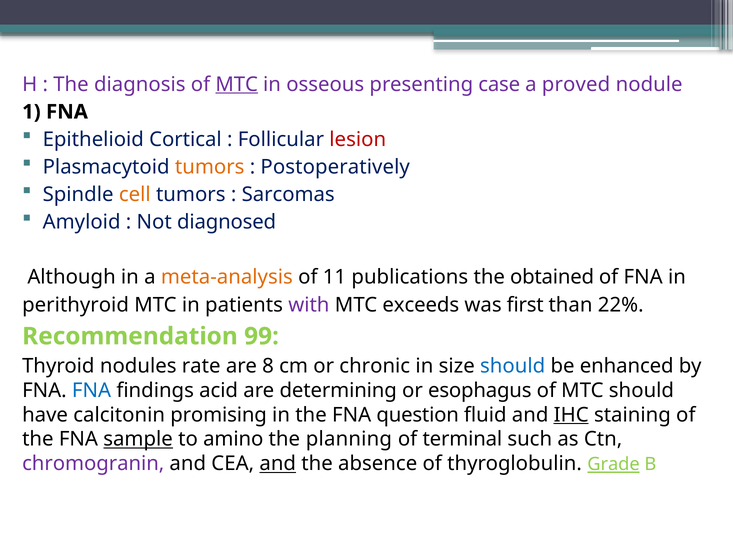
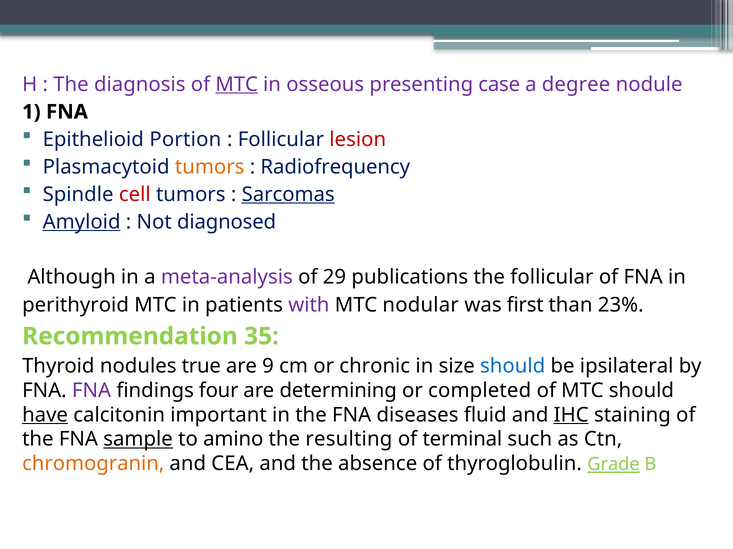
proved: proved -> degree (576, 84)
Cortical: Cortical -> Portion (185, 140)
Postoperatively: Postoperatively -> Radiofrequency (335, 167)
cell colour: orange -> red (135, 195)
Sarcomas underline: none -> present (288, 195)
Amyloid underline: none -> present (82, 222)
meta-analysis colour: orange -> purple (227, 277)
11: 11 -> 29 (334, 277)
the obtained: obtained -> follicular (552, 277)
exceeds: exceeds -> nodular (421, 306)
22%: 22% -> 23% (621, 306)
99: 99 -> 35 (262, 337)
rate: rate -> true (201, 366)
8: 8 -> 9 (268, 366)
enhanced: enhanced -> ipsilateral (627, 366)
FNA colour: blue -> purple (92, 391)
acid: acid -> four (219, 391)
esophagus: esophagus -> completed (480, 391)
have underline: none -> present (45, 415)
promising: promising -> important (219, 415)
question: question -> diseases (418, 415)
planning: planning -> resulting (349, 440)
chromogranin colour: purple -> orange (93, 464)
and underline: present -> none (278, 464)
